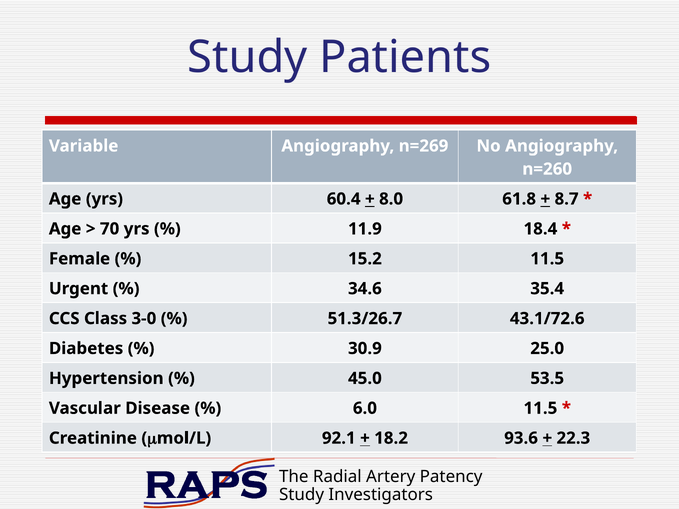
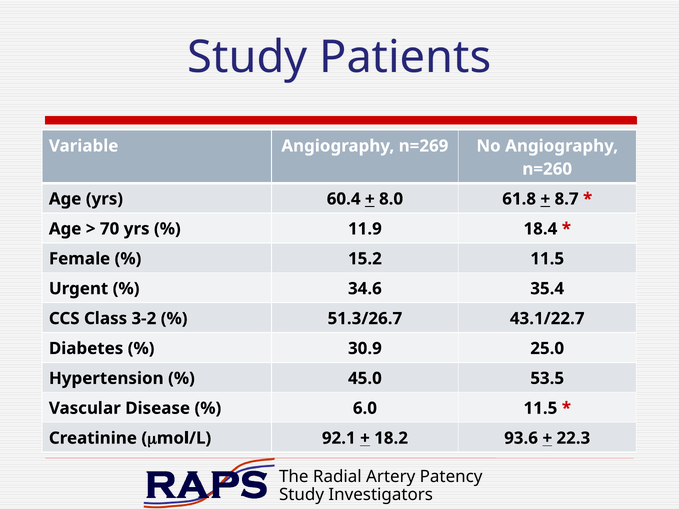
3-0: 3-0 -> 3-2 (144, 319)
43.1/72.6: 43.1/72.6 -> 43.1/22.7 (547, 319)
